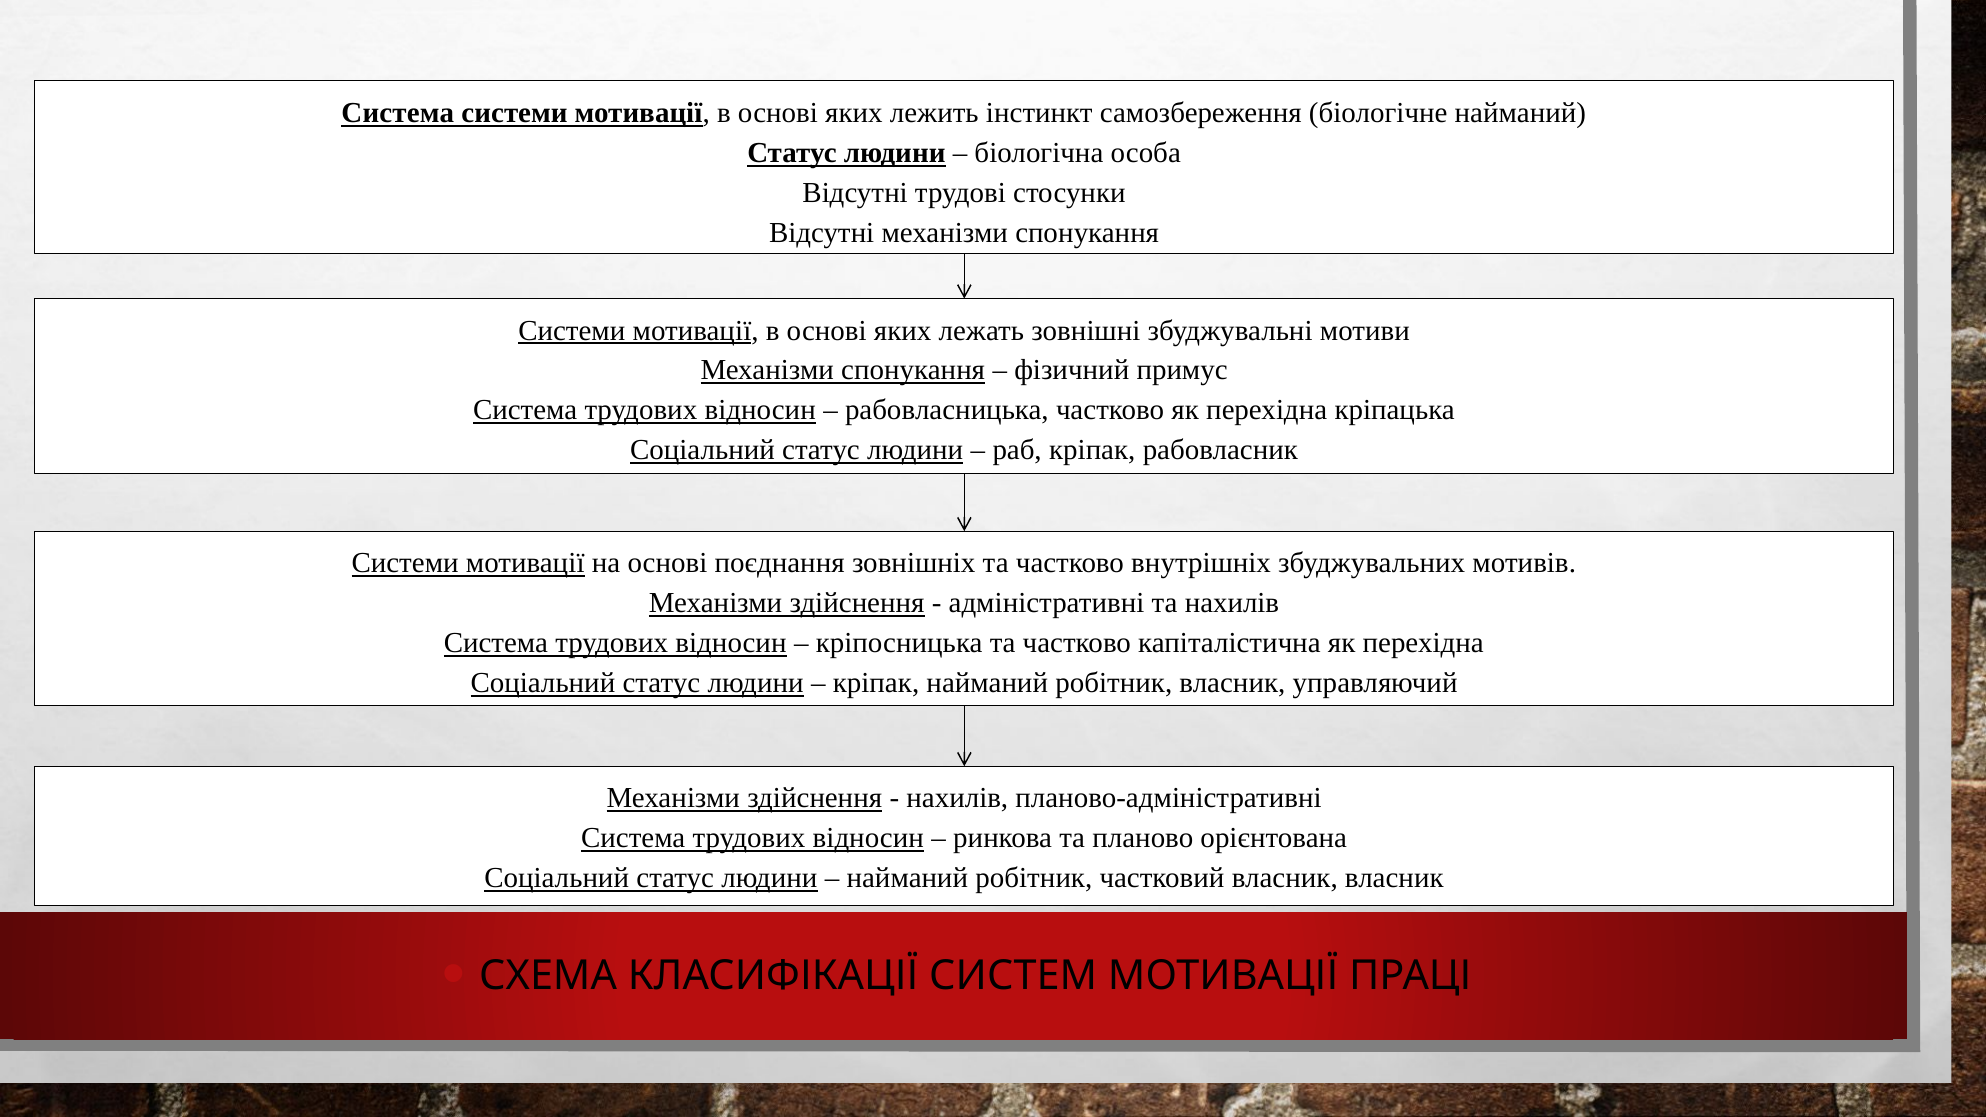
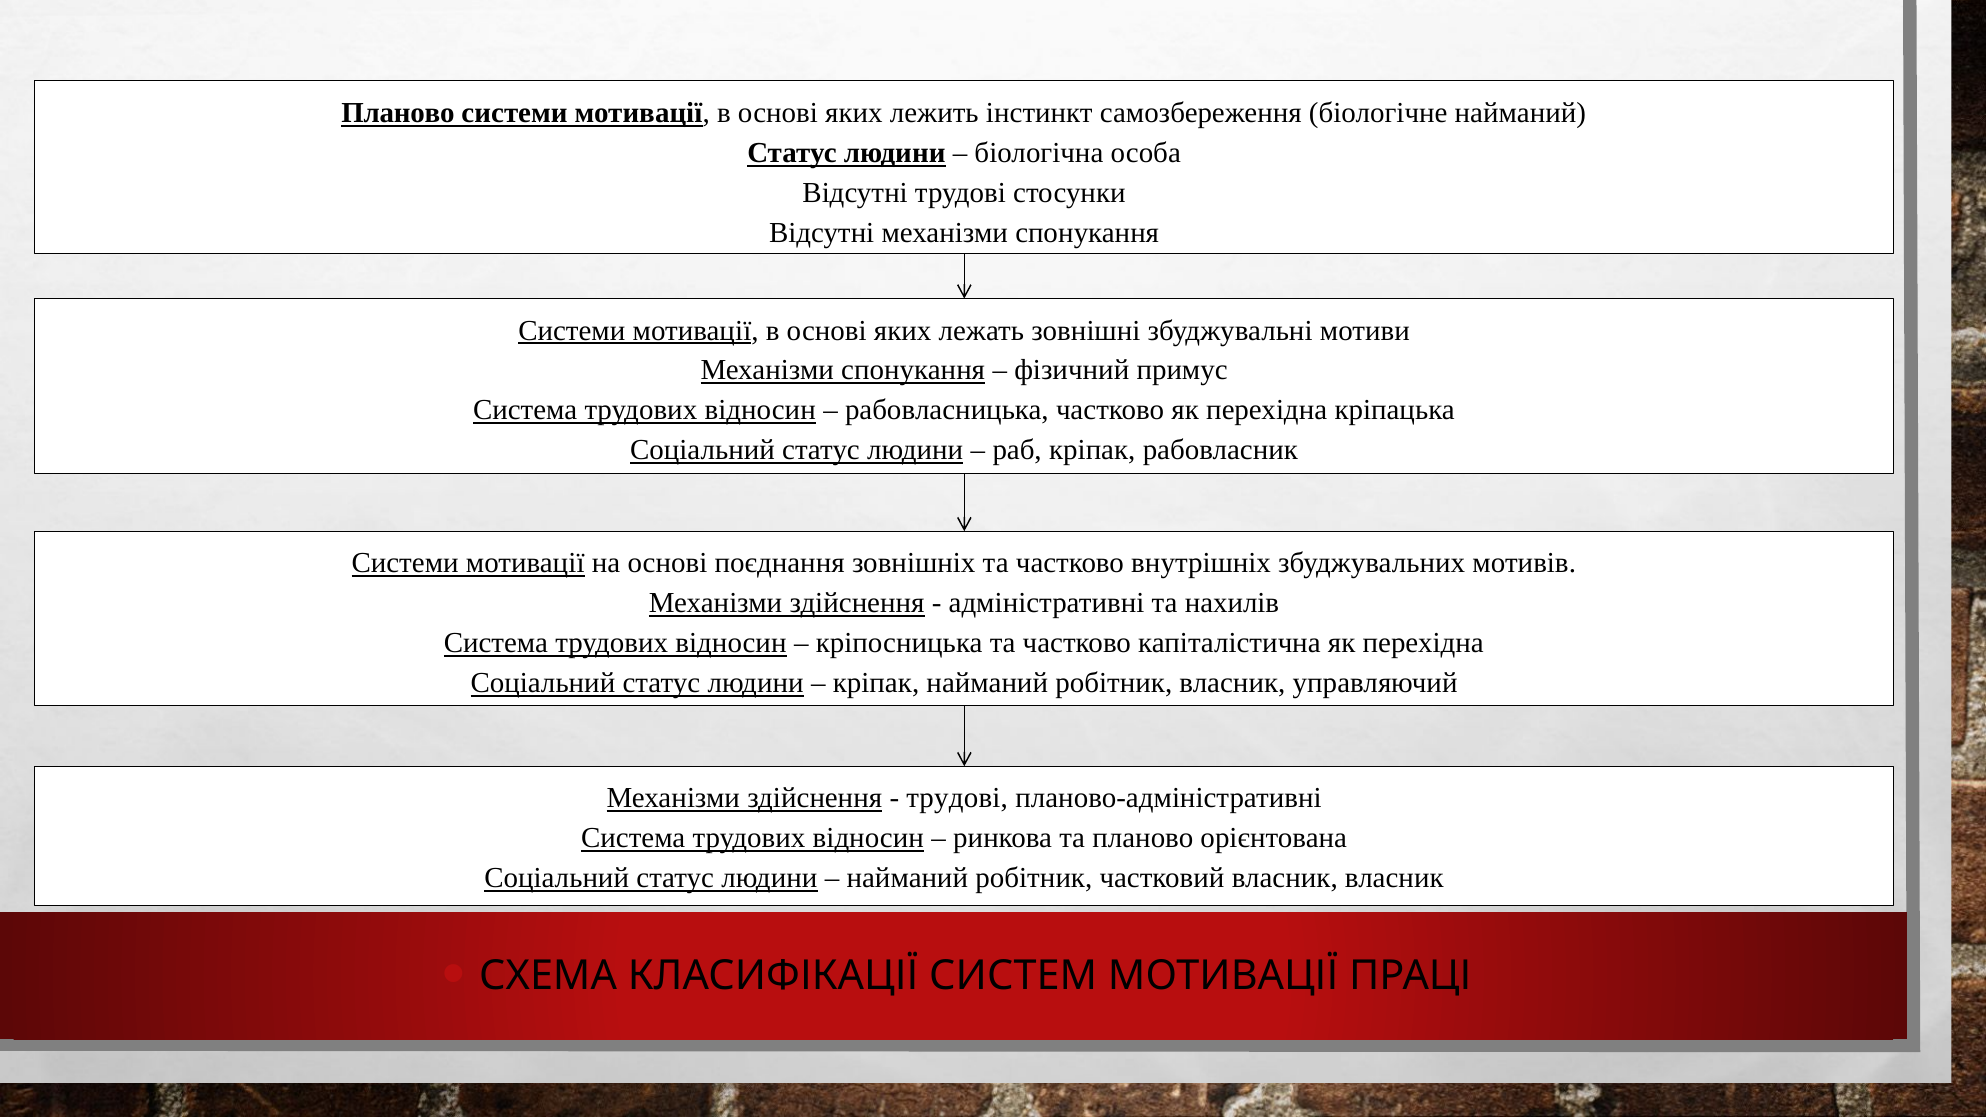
Система: Система -> Планово (398, 113)
нахилів: нахилів -> трудові (957, 798)
